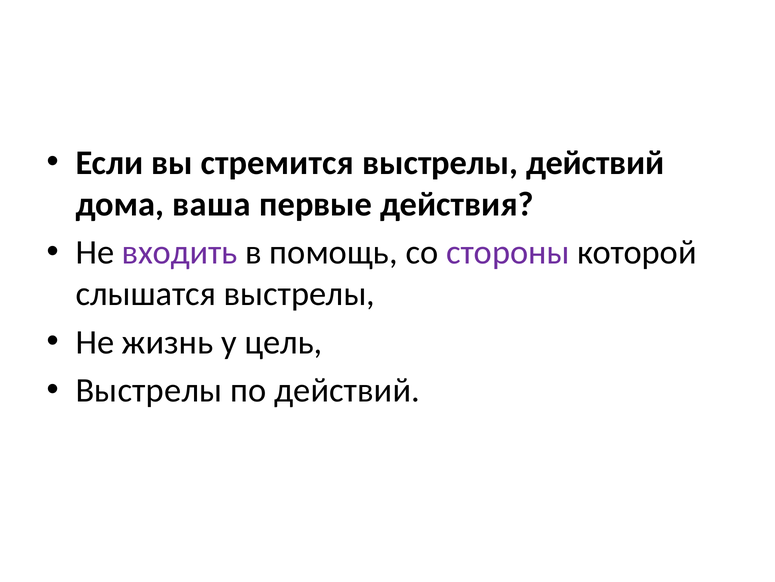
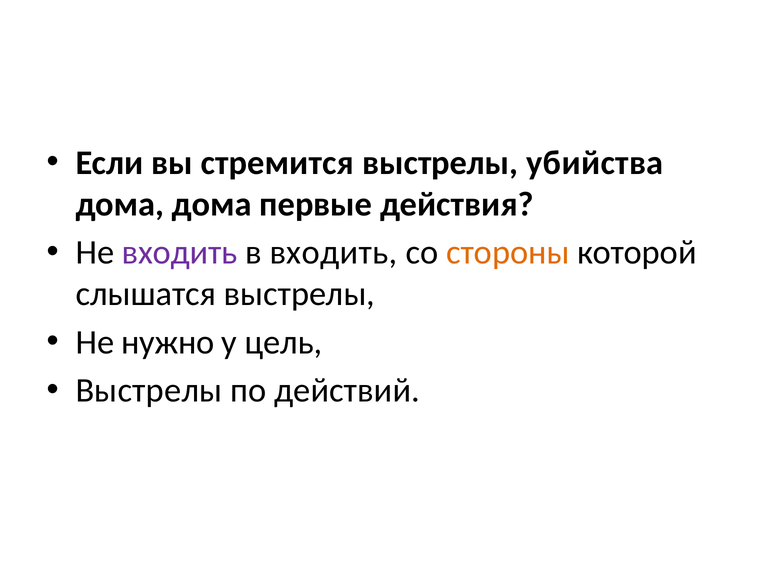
выстрелы действий: действий -> убийства (595, 163)
дома ваша: ваша -> дома (212, 204)
в помощь: помощь -> входить (333, 252)
стороны colour: purple -> orange (508, 252)
жизнь: жизнь -> нужно (168, 342)
